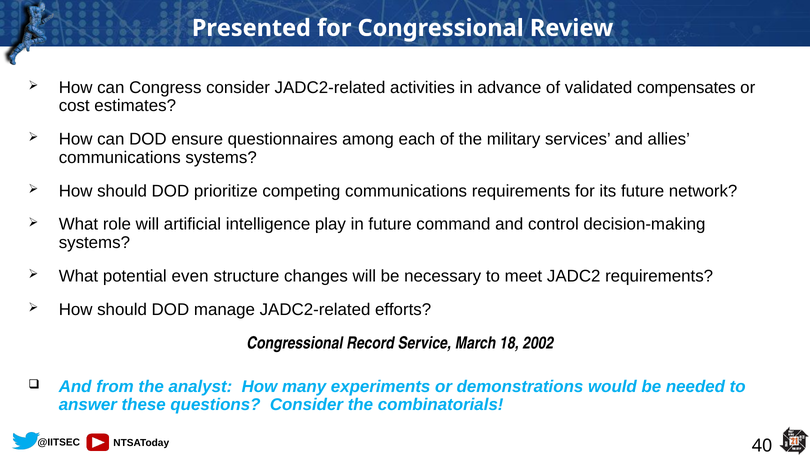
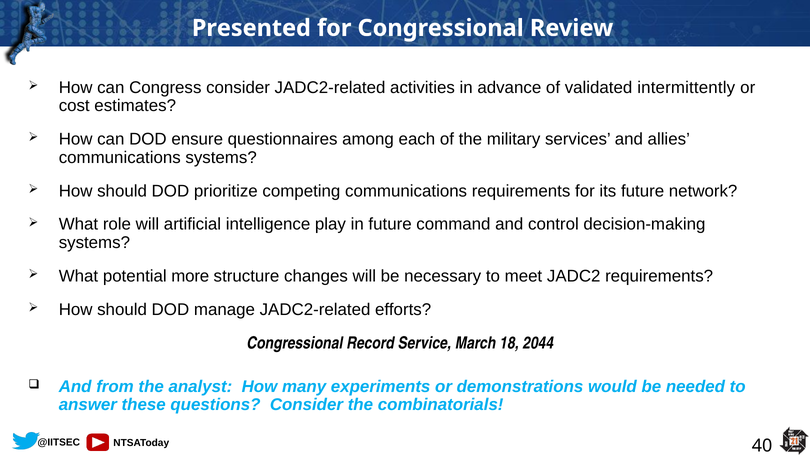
compensates: compensates -> intermittently (686, 88)
even: even -> more (190, 276)
2002: 2002 -> 2044 (538, 343)
